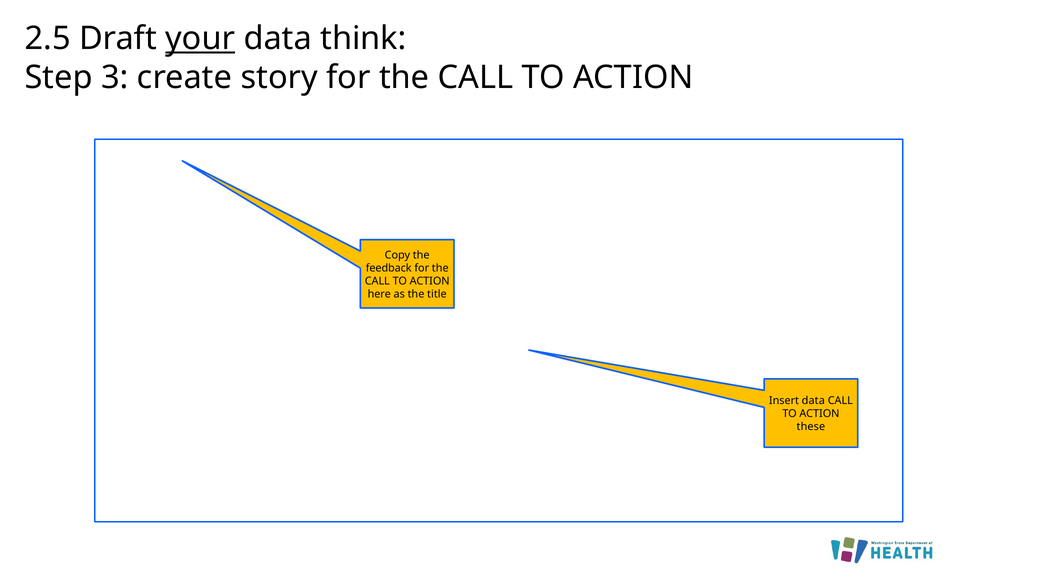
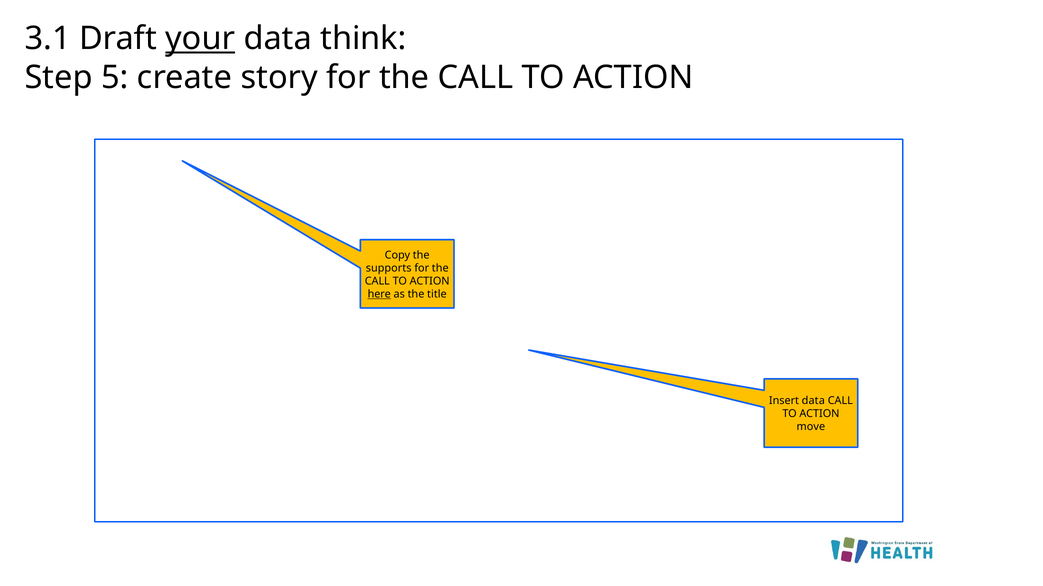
2.5: 2.5 -> 3.1 (48, 38)
3: 3 -> 5 (115, 77)
feedback: feedback -> supports (389, 268)
here underline: none -> present (379, 294)
these: these -> move (811, 427)
